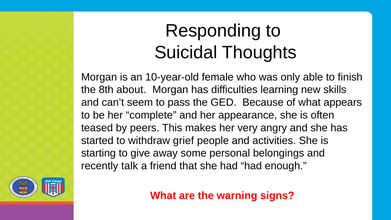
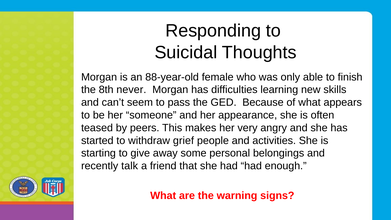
10-year-old: 10-year-old -> 88-year-old (172, 77)
about: about -> never (131, 90)
complete: complete -> someone (151, 115)
